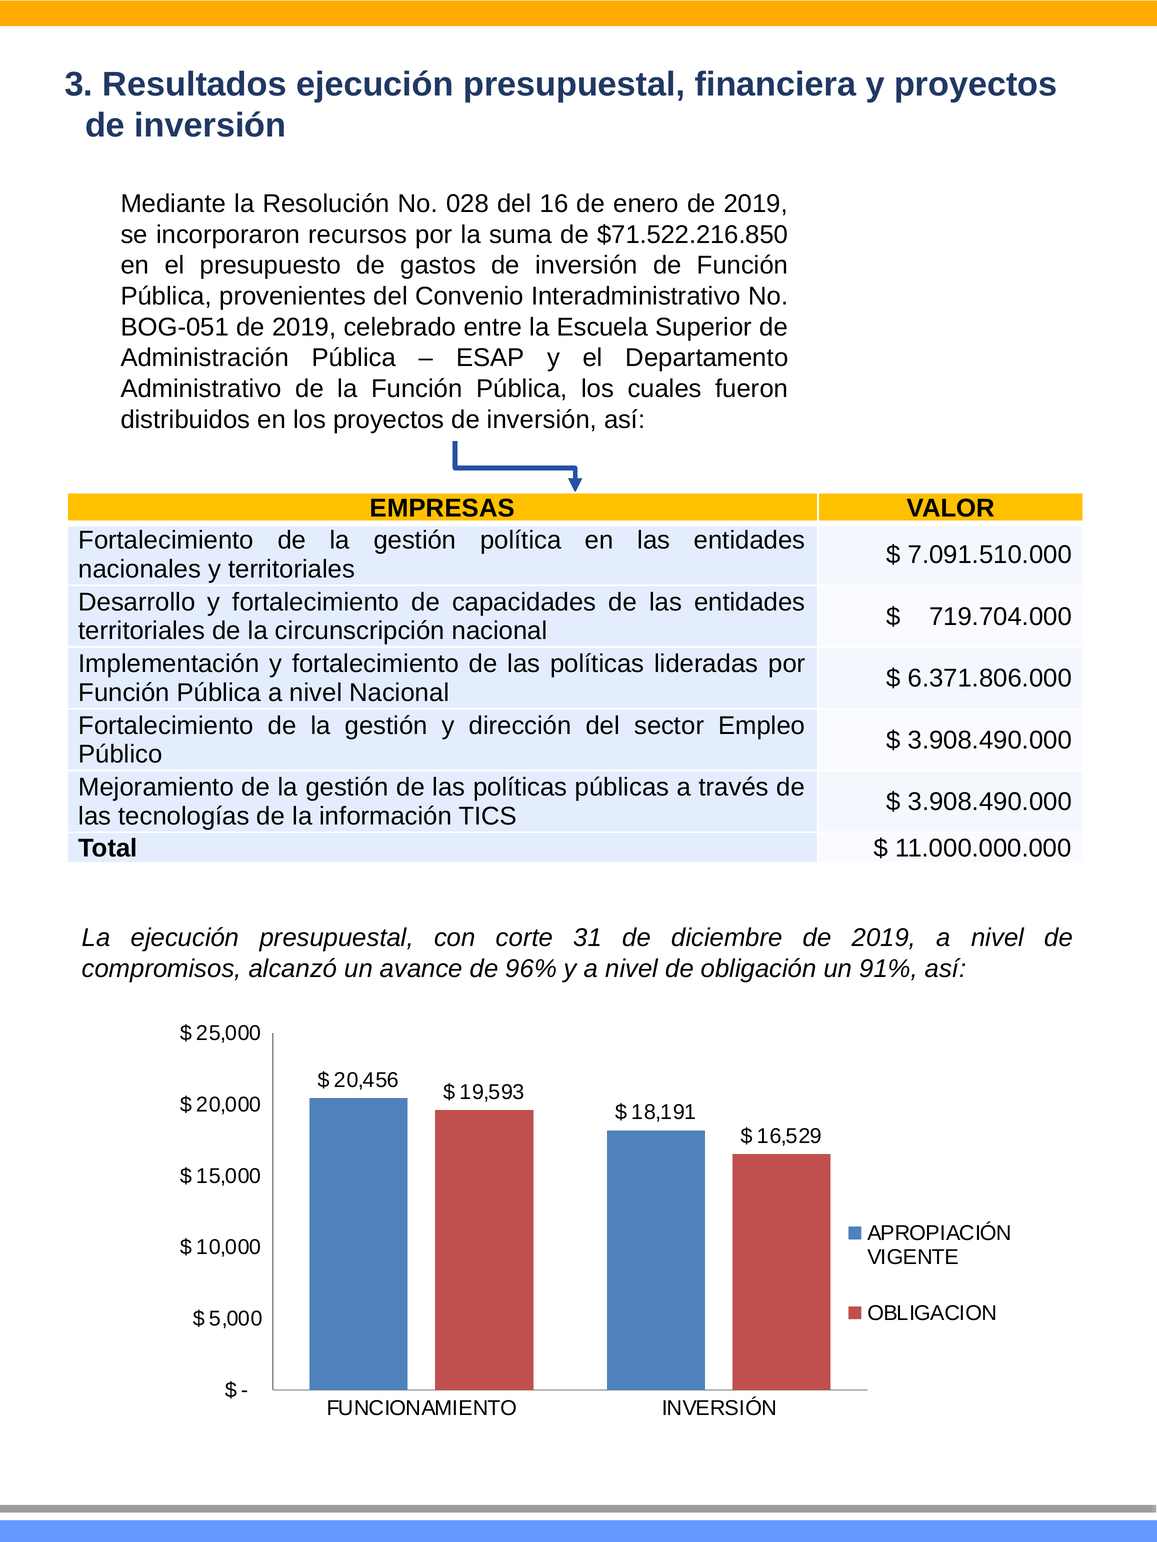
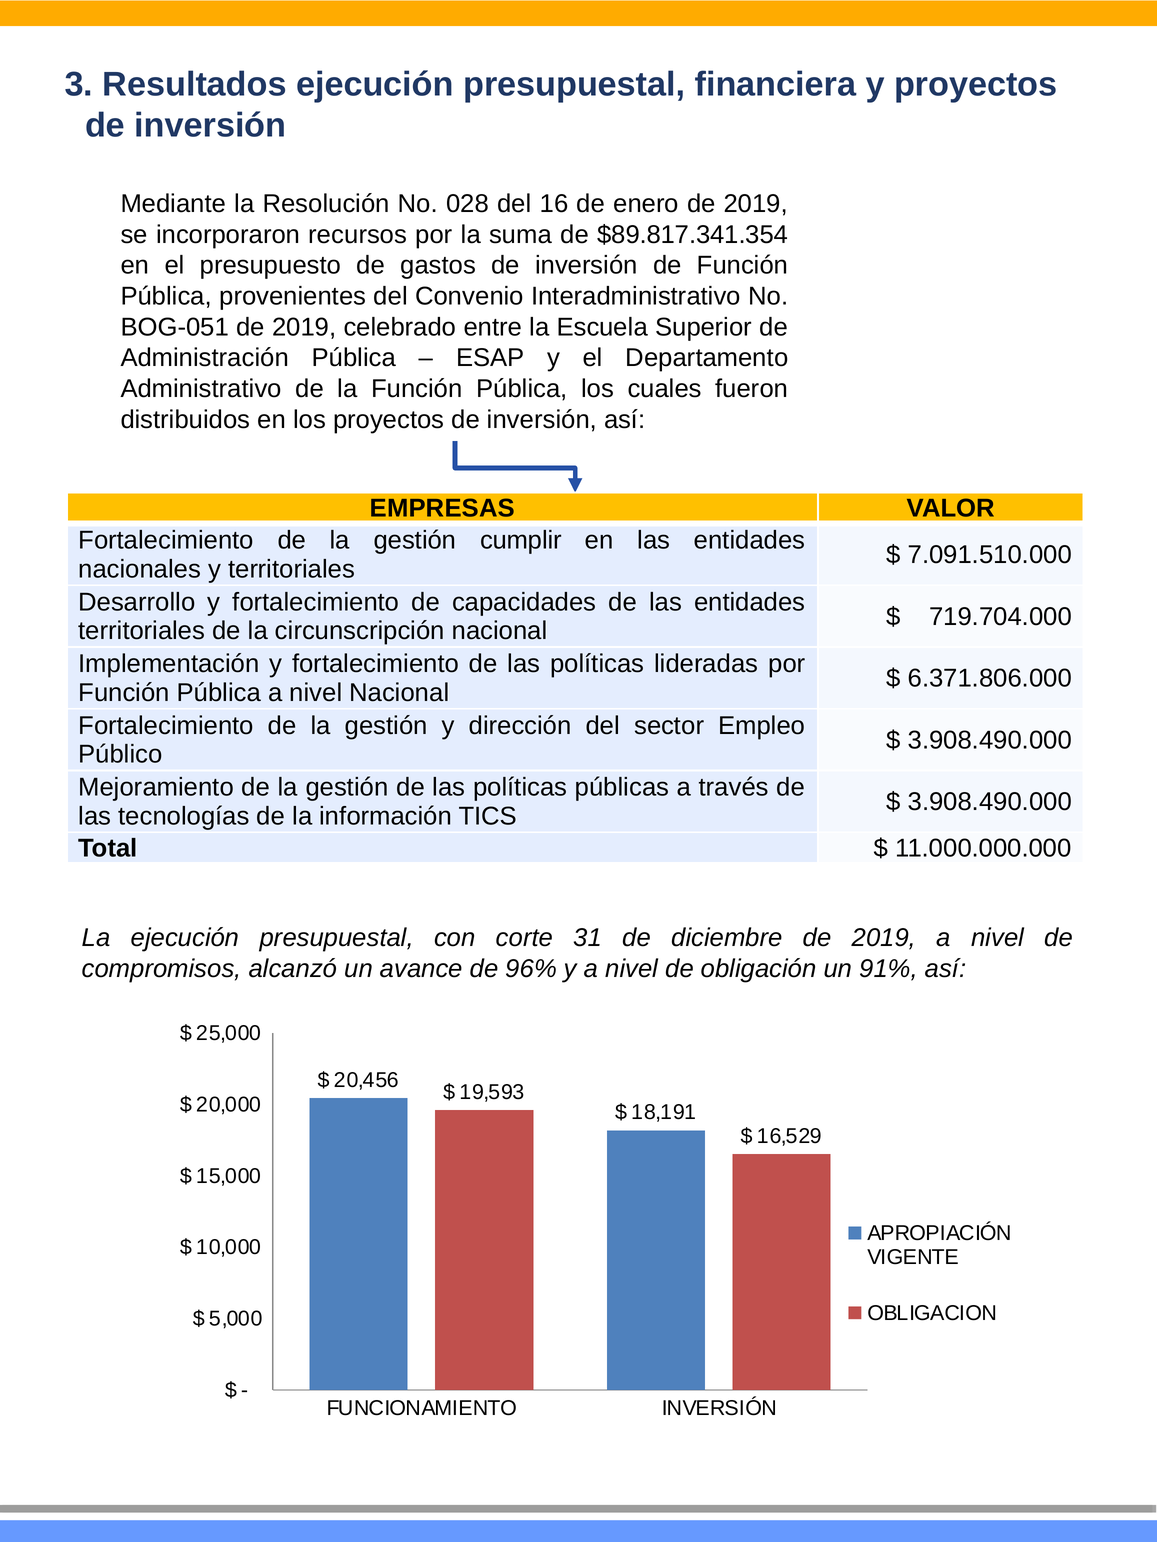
$71.522.216.850: $71.522.216.850 -> $89.817.341.354 (693, 235)
política: política -> cumplir (521, 541)
